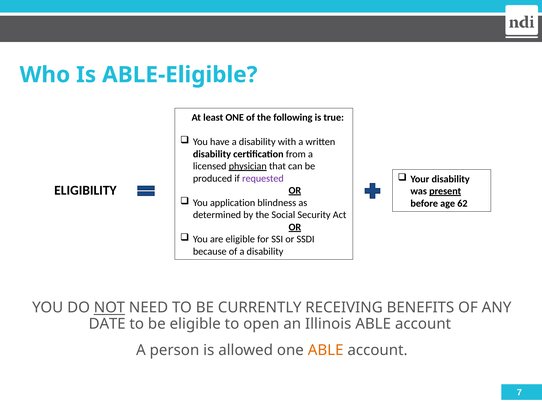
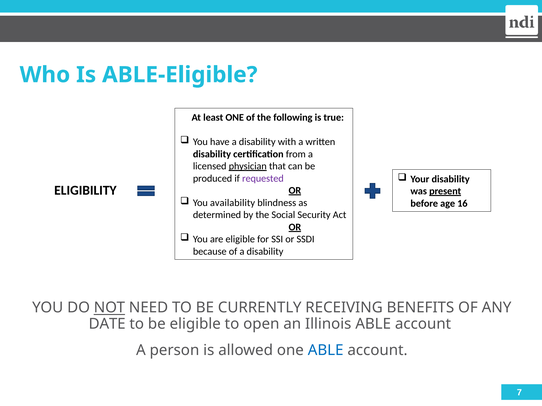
application: application -> availability (233, 203)
62: 62 -> 16 (462, 204)
ABLE colour: orange -> blue (326, 351)
